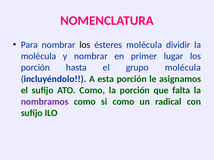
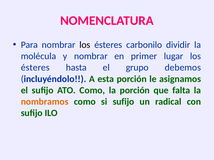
ésteres molécula: molécula -> carbonilo (144, 45)
porción: porción -> ésteres (35, 68)
grupo molécula: molécula -> debemos (183, 68)
nombramos colour: purple -> orange (45, 102)
si como: como -> sufijo (123, 102)
